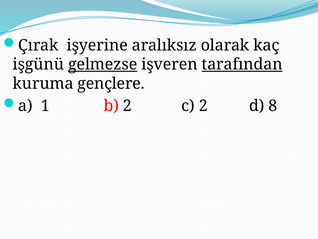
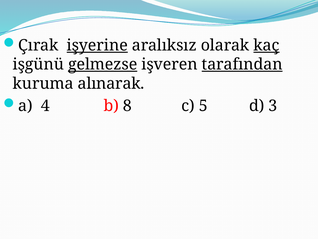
işyerine underline: none -> present (97, 45)
kaç underline: none -> present (266, 45)
gençlere: gençlere -> alınarak (111, 83)
1: 1 -> 4 (45, 106)
b 2: 2 -> 8 (127, 106)
c 2: 2 -> 5 (203, 106)
8: 8 -> 3 (273, 106)
